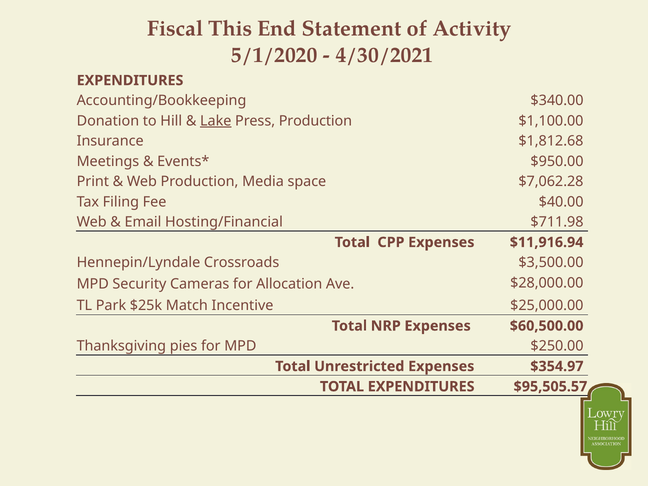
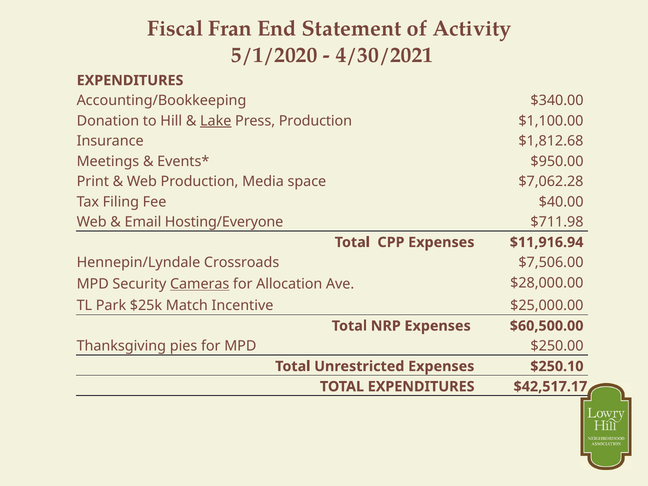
This: This -> Fran (230, 29)
Hosting/Financial: Hosting/Financial -> Hosting/Everyone (224, 222)
$3,500.00: $3,500.00 -> $7,506.00 (551, 263)
Cameras underline: none -> present (200, 284)
$354.97: $354.97 -> $250.10 (557, 366)
$95,505.57: $95,505.57 -> $42,517.17 (550, 387)
